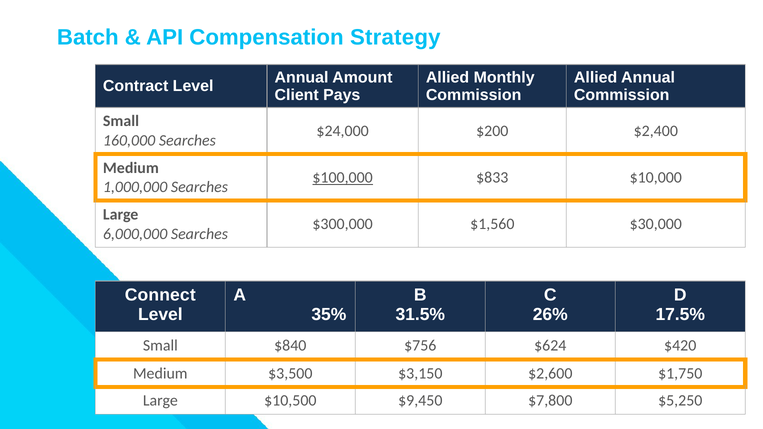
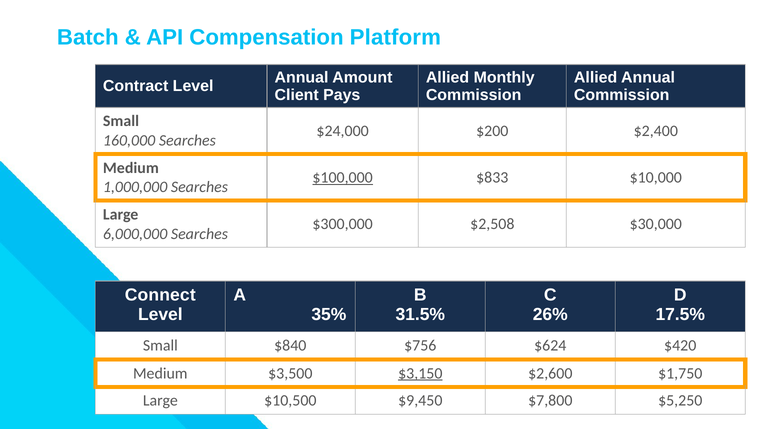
Strategy: Strategy -> Platform (395, 37)
$1,560: $1,560 -> $2,508 (492, 224)
$3,150 underline: none -> present (420, 373)
